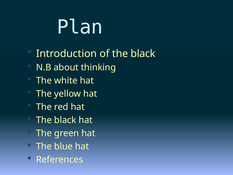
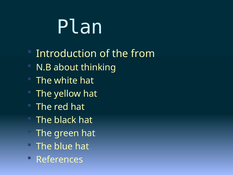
of the black: black -> from (143, 54)
